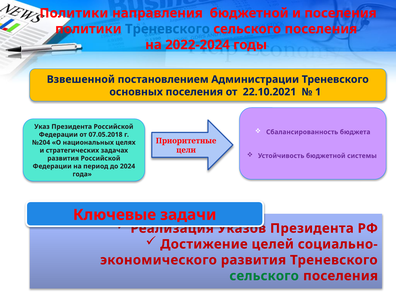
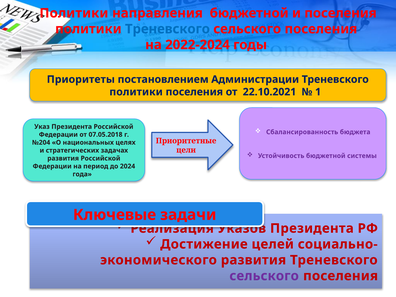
Взвешенной: Взвешенной -> Приоритеты (81, 79)
основных: основных -> политики (136, 92)
сельского colour: green -> purple (264, 276)
